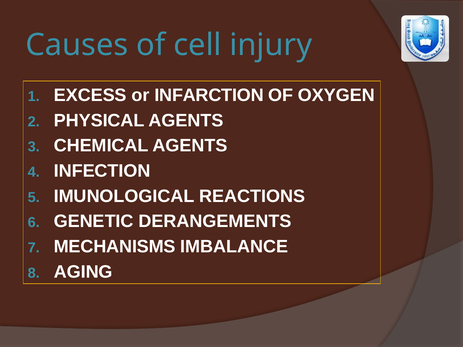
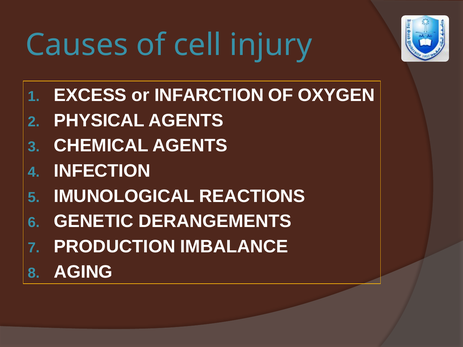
MECHANISMS: MECHANISMS -> PRODUCTION (115, 247)
